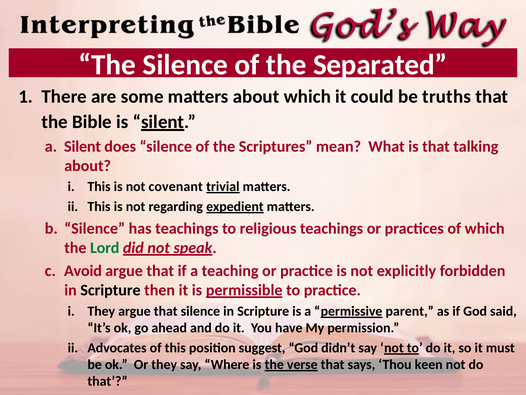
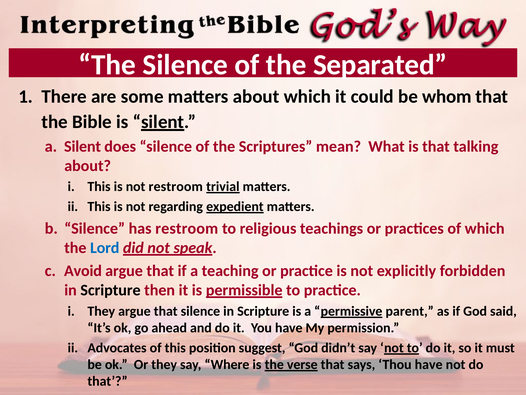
truths: truths -> whom (447, 97)
not covenant: covenant -> restroom (176, 187)
has teachings: teachings -> restroom (187, 228)
Lord colour: green -> blue (105, 248)
Thou keen: keen -> have (429, 364)
